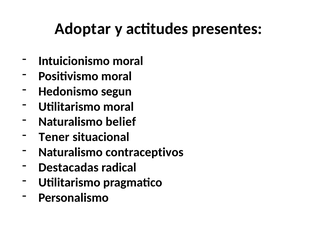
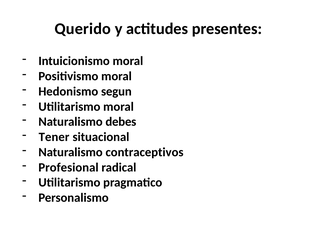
Adoptar: Adoptar -> Querido (83, 29)
belief: belief -> debes (121, 122)
Destacadas: Destacadas -> Profesional (68, 167)
